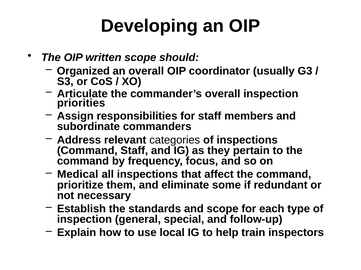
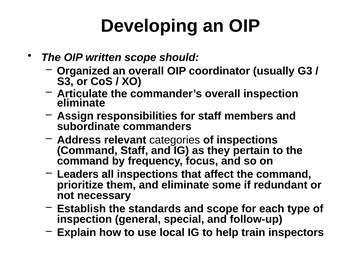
priorities: priorities -> eliminate (81, 103)
Medical: Medical -> Leaders (78, 175)
